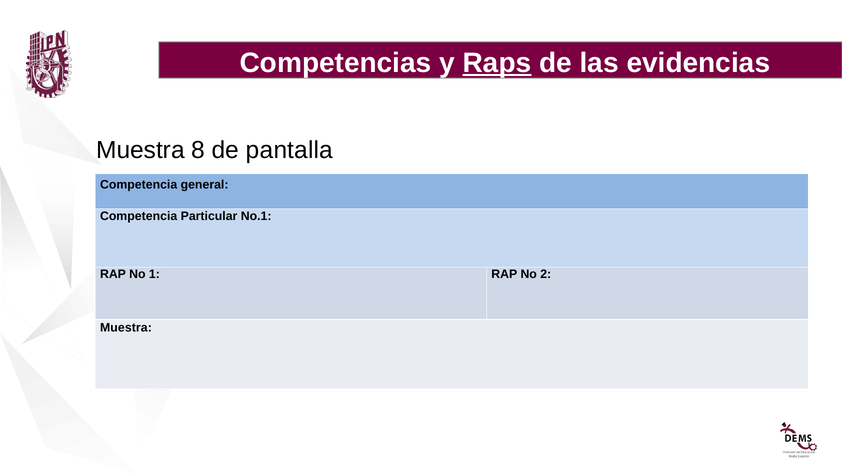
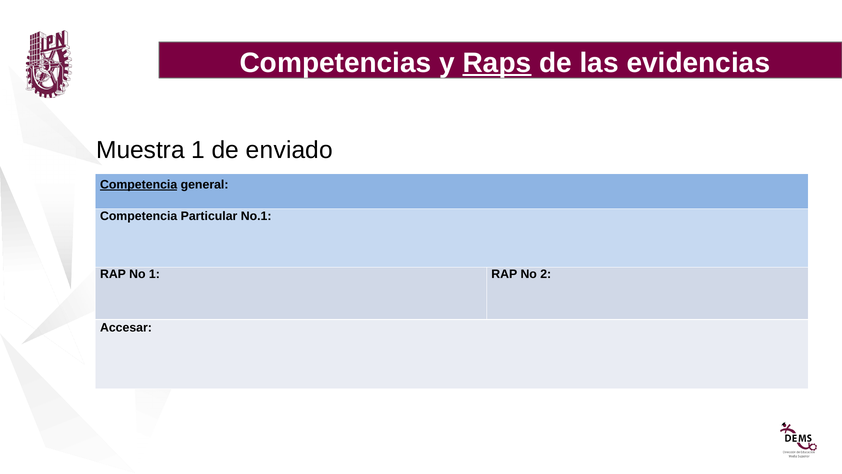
Muestra 8: 8 -> 1 (198, 150)
pantalla: pantalla -> enviado (289, 150)
Competencia underline: none -> present (139, 184)
Muestra: Muestra -> Accesar (126, 327)
